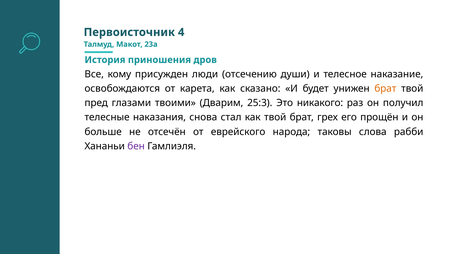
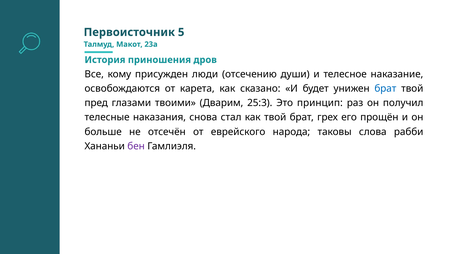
4: 4 -> 5 (181, 32)
брат colour: orange -> blue (385, 89)
никакого: никакого -> принцип (320, 103)
